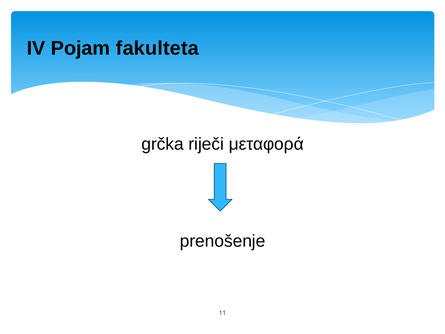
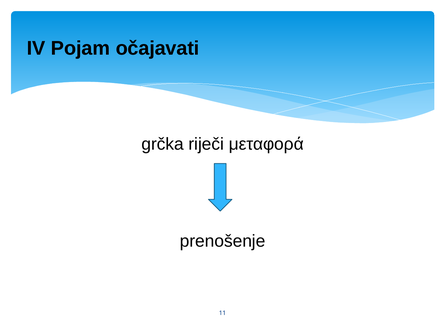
fakulteta: fakulteta -> očajavati (158, 48)
